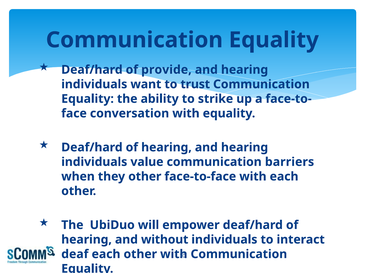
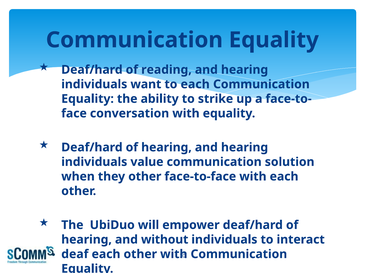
provide: provide -> reading (166, 70)
to trust: trust -> each (195, 84)
barriers: barriers -> solution (290, 162)
